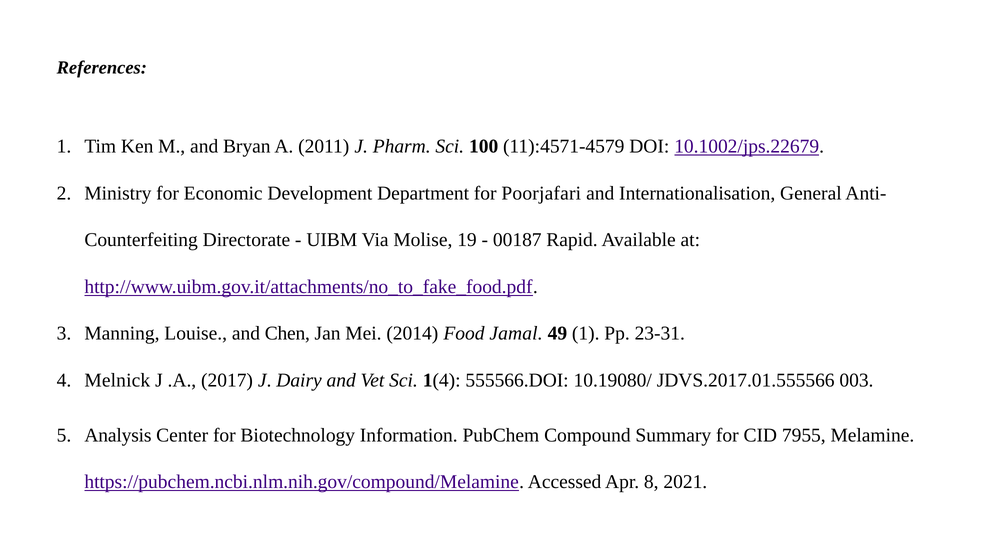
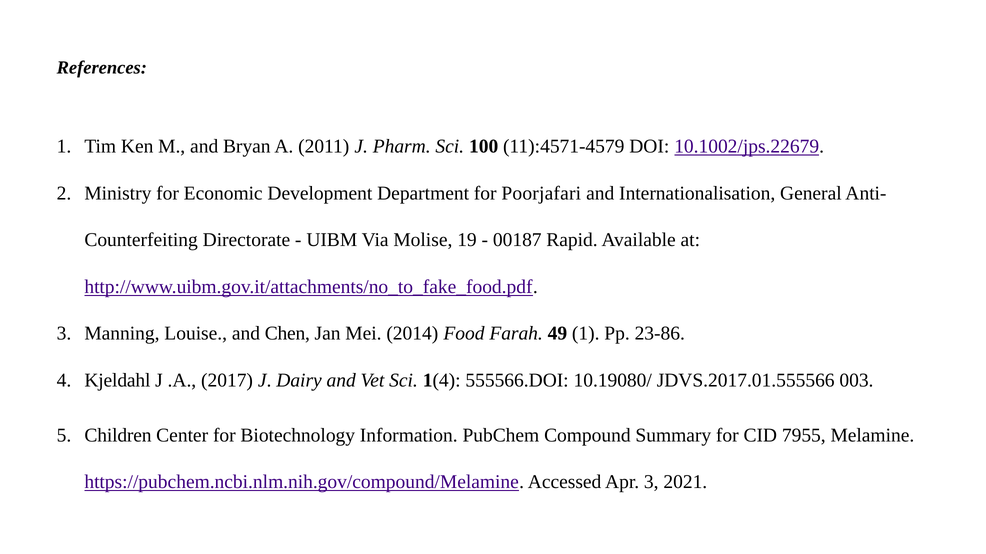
Jamal: Jamal -> Farah (516, 334)
23-31: 23-31 -> 23-86 (660, 334)
Melnick: Melnick -> Kjeldahl (117, 381)
Analysis: Analysis -> Children (118, 436)
Apr 8: 8 -> 3 (651, 483)
